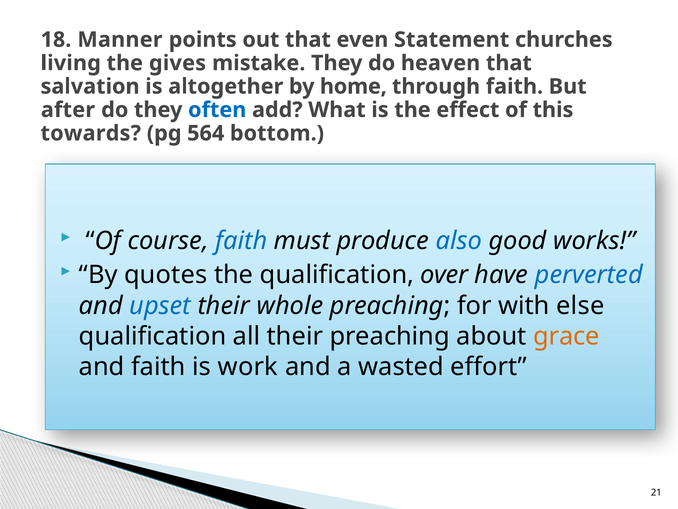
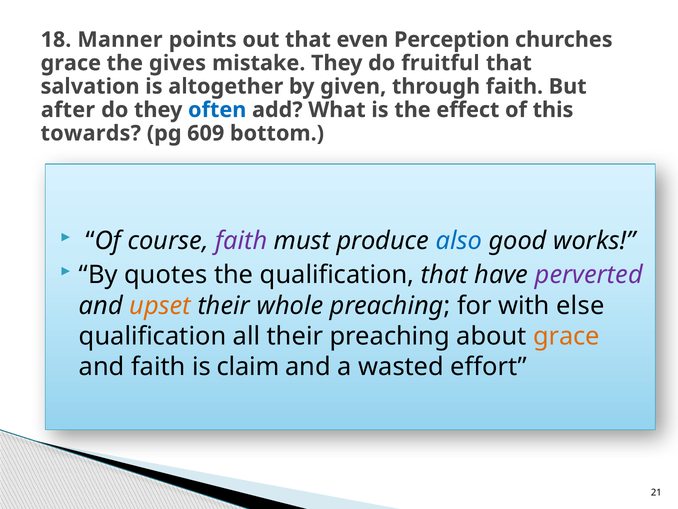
Statement: Statement -> Perception (452, 40)
living: living -> grace (71, 63)
heaven: heaven -> fruitful (440, 63)
home: home -> given (353, 86)
564: 564 -> 609 (206, 133)
faith colour: blue -> purple (241, 241)
qualification over: over -> that (444, 275)
perverted colour: blue -> purple (589, 275)
upset colour: blue -> orange (160, 305)
work: work -> claim (248, 366)
